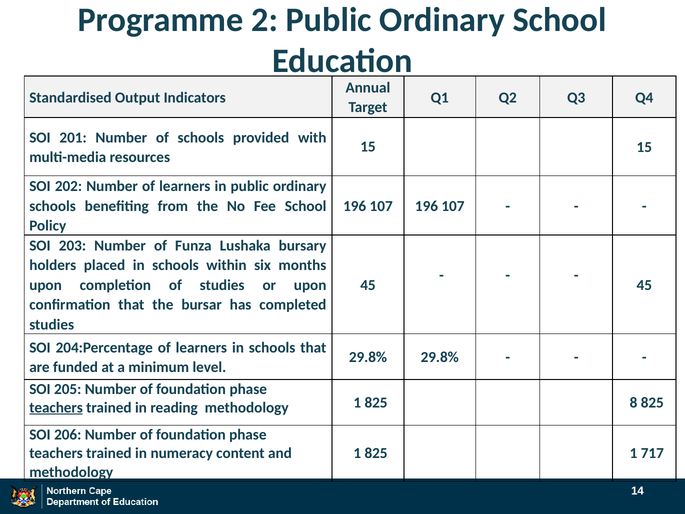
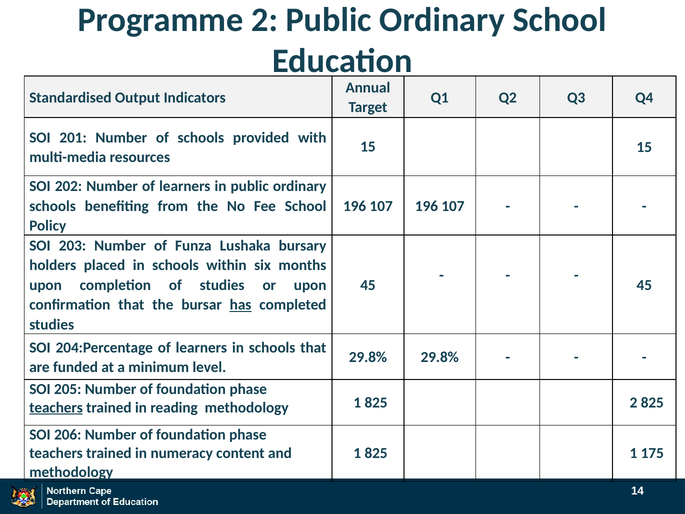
has underline: none -> present (241, 305)
825 8: 8 -> 2 (634, 402)
717: 717 -> 175 (652, 453)
